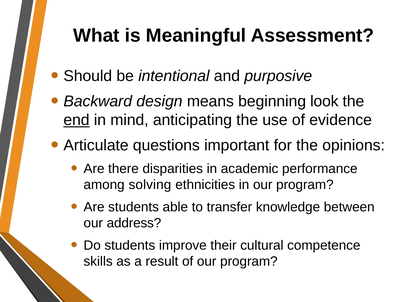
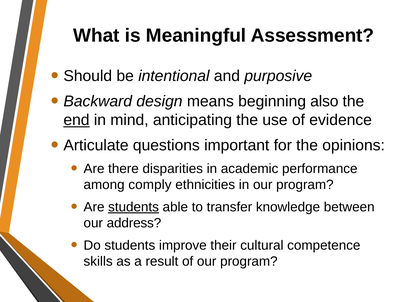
look: look -> also (324, 101)
solving: solving -> comply (150, 185)
students underline: none -> present (134, 207)
